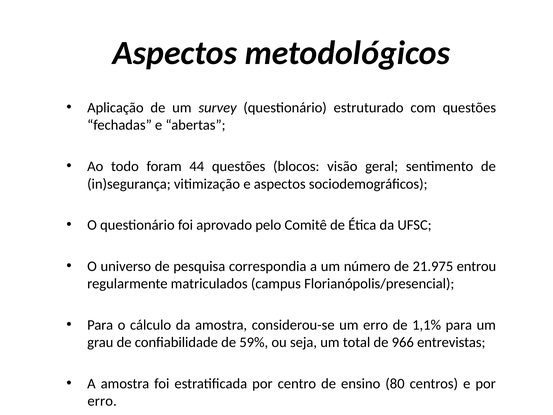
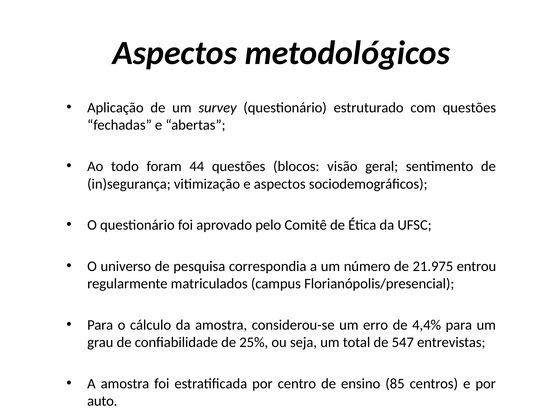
1,1%: 1,1% -> 4,4% (427, 325)
59%: 59% -> 25% (254, 342)
966: 966 -> 547 (403, 342)
80: 80 -> 85 (395, 383)
erro: erro -> auto (102, 401)
